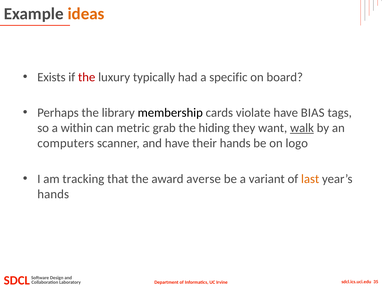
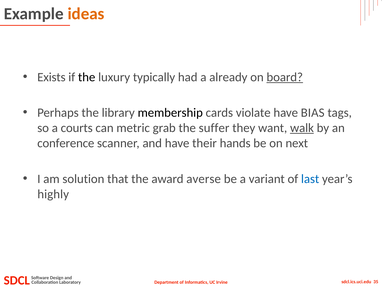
the colour: red -> black (87, 77)
specific: specific -> already (228, 77)
board underline: none -> present (285, 77)
within: within -> courts (77, 128)
hiding: hiding -> suffer (214, 128)
computers: computers -> conference (66, 143)
logo: logo -> next (297, 143)
tracking: tracking -> solution (83, 179)
last colour: orange -> blue (310, 179)
hands: hands -> highly (53, 194)
